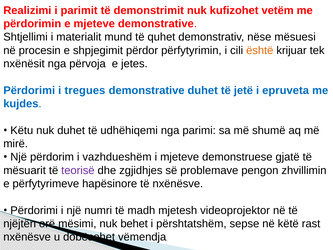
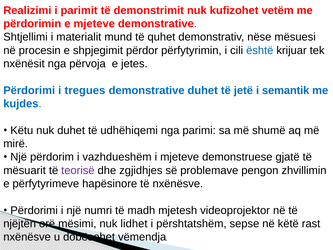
është colour: orange -> blue (260, 50)
epruveta: epruveta -> semantik (286, 90)
behet: behet -> lidhet (134, 223)
